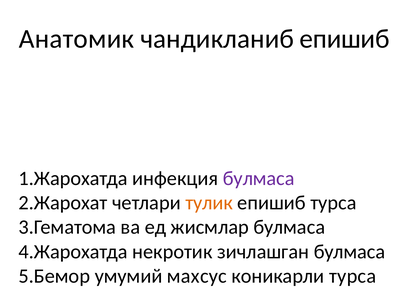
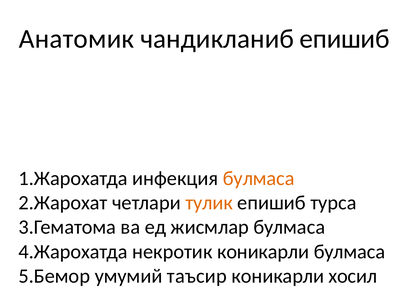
булмаса colour: purple -> orange (259, 178)
некротик зичлашган: зичлашган -> коникарли (263, 252)
махсус: махсус -> таъсир (197, 276)
коникарли турса: турса -> хосил (353, 276)
